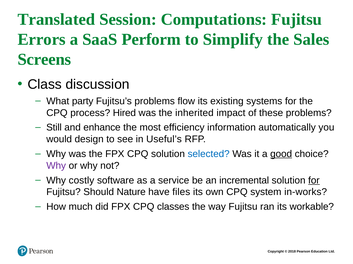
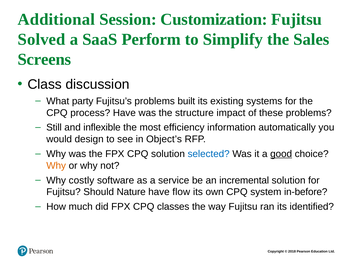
Translated: Translated -> Additional (56, 19)
Computations: Computations -> Customization (214, 19)
Errors: Errors -> Solved (42, 39)
flow: flow -> built (186, 101)
process Hired: Hired -> Have (124, 113)
inherited: inherited -> structure (194, 113)
enhance: enhance -> inflexible (102, 128)
Useful’s: Useful’s -> Object’s (164, 140)
Why colour: purple -> orange (56, 166)
for underline: present -> none (314, 181)
files: files -> flow (181, 193)
in-works: in-works -> in-before (306, 193)
workable: workable -> identified (312, 207)
